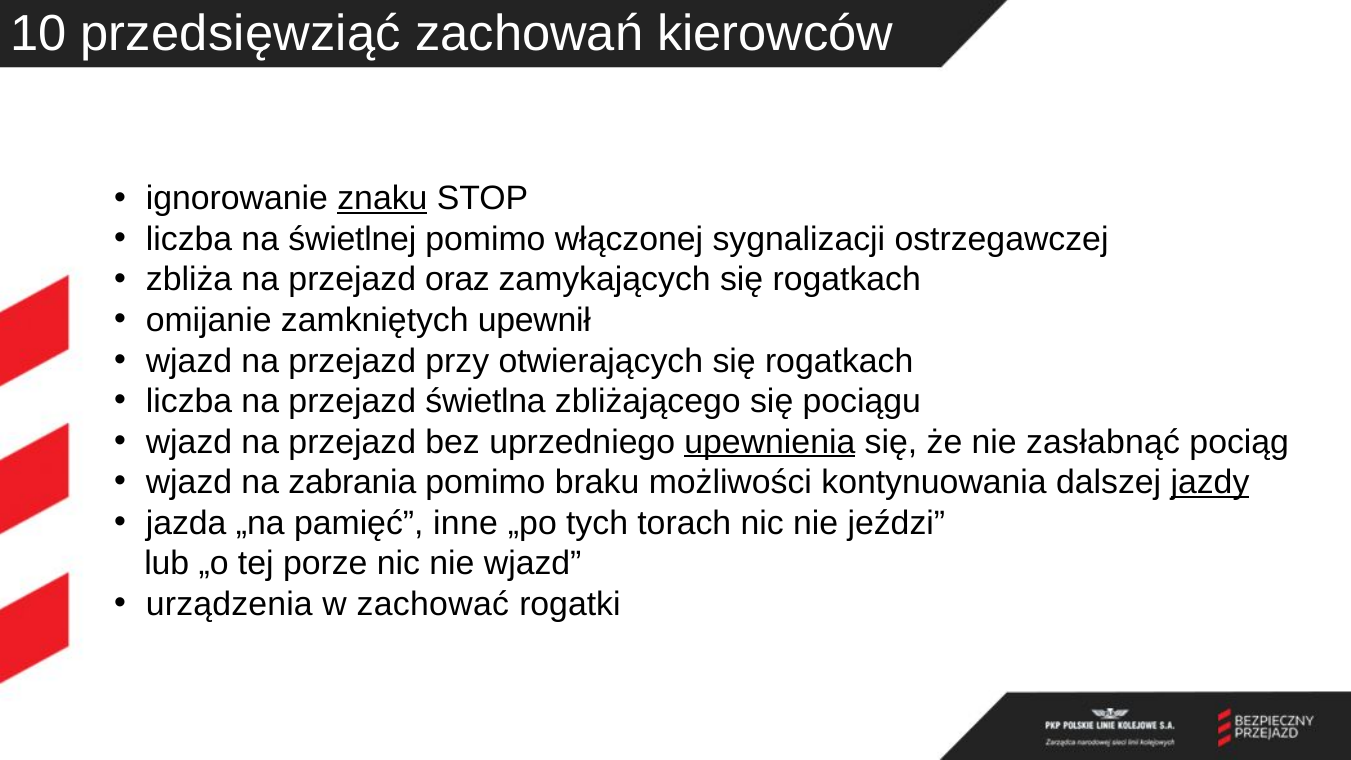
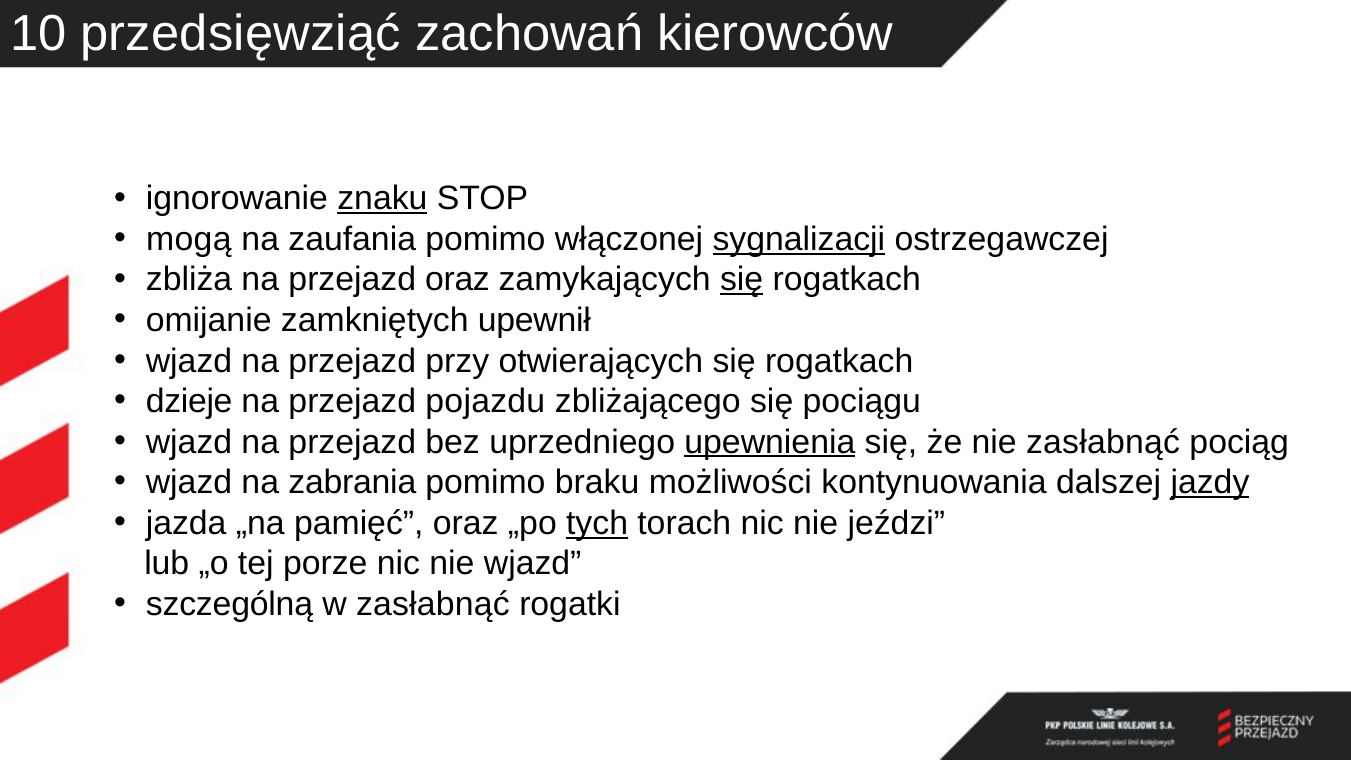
liczba: liczba -> mogą (189, 239)
świetlnej: świetlnej -> zaufania (352, 239)
sygnalizacji underline: none -> present (799, 239)
się underline: none -> present (742, 280)
liczba: liczba -> dzieje (189, 401)
świetlna: świetlna -> pojazdu (485, 401)
pamięć inne: inne -> oraz (466, 523)
tych underline: none -> present (597, 523)
urządzenia: urządzenia -> szczególną (230, 604)
w zachować: zachować -> zasłabnąć (433, 604)
